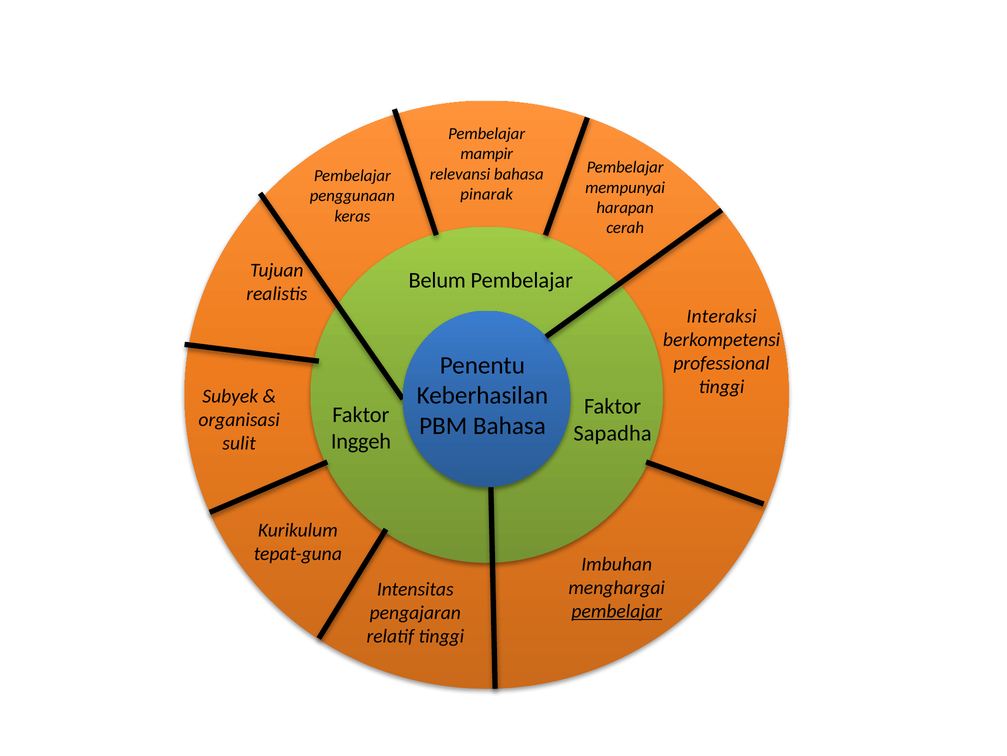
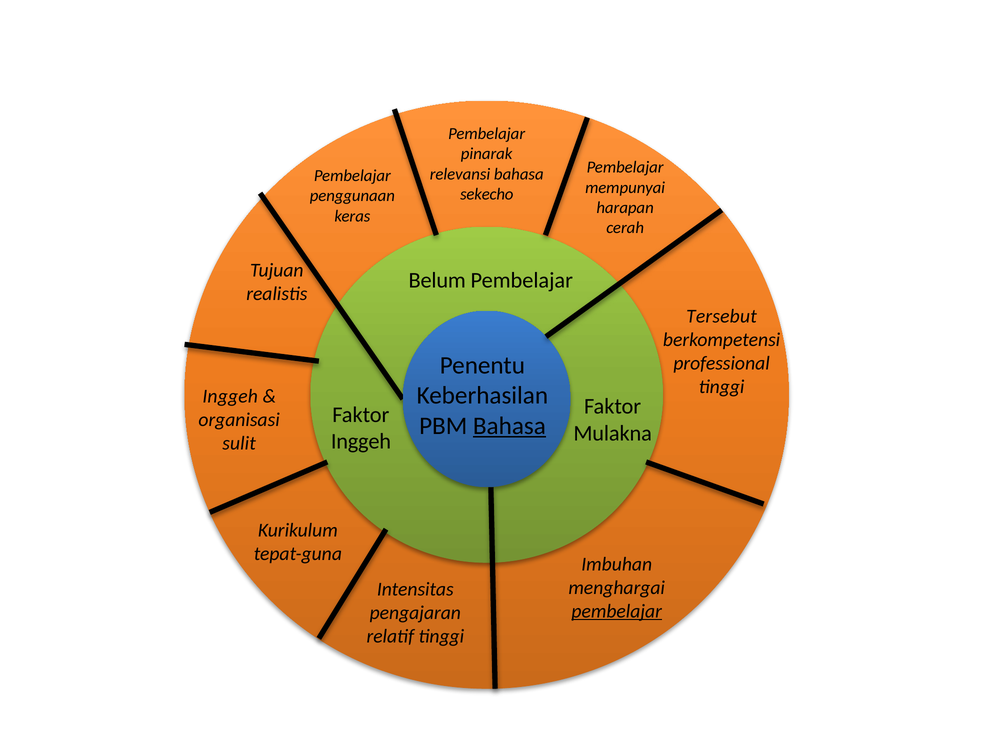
mampir: mampir -> pinarak (487, 154)
pinarak: pinarak -> sekecho (487, 194)
Interaksi: Interaksi -> Tersebut (722, 316)
Subyek: Subyek -> Inggeh (230, 396)
Bahasa underline: none -> present (509, 425)
Sapadha: Sapadha -> Mulakna (613, 433)
